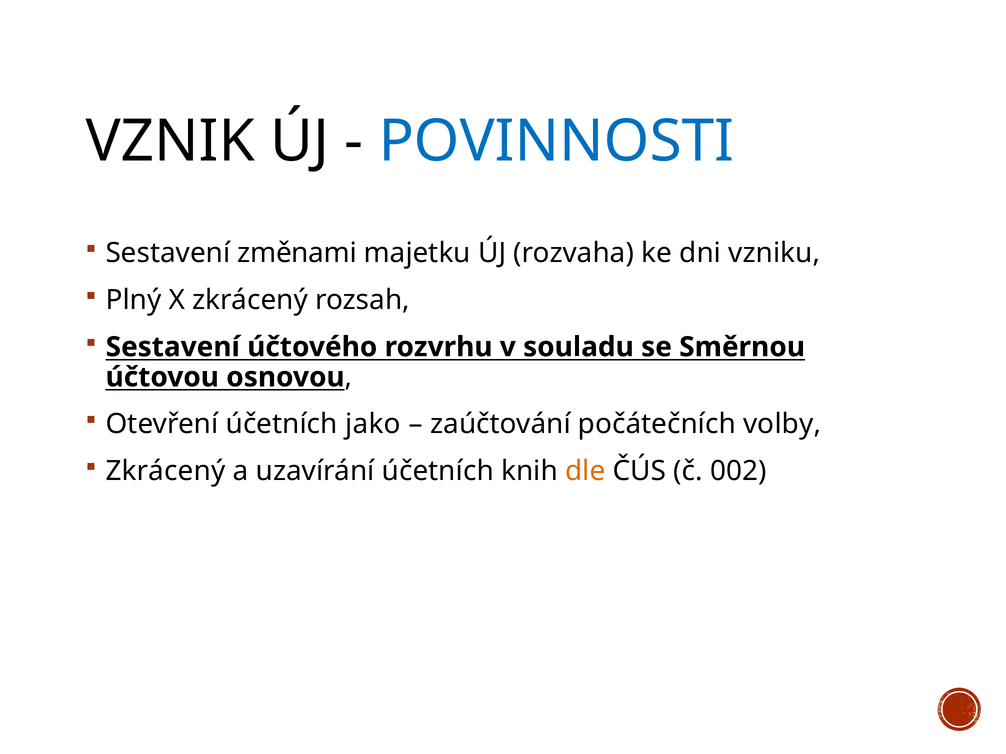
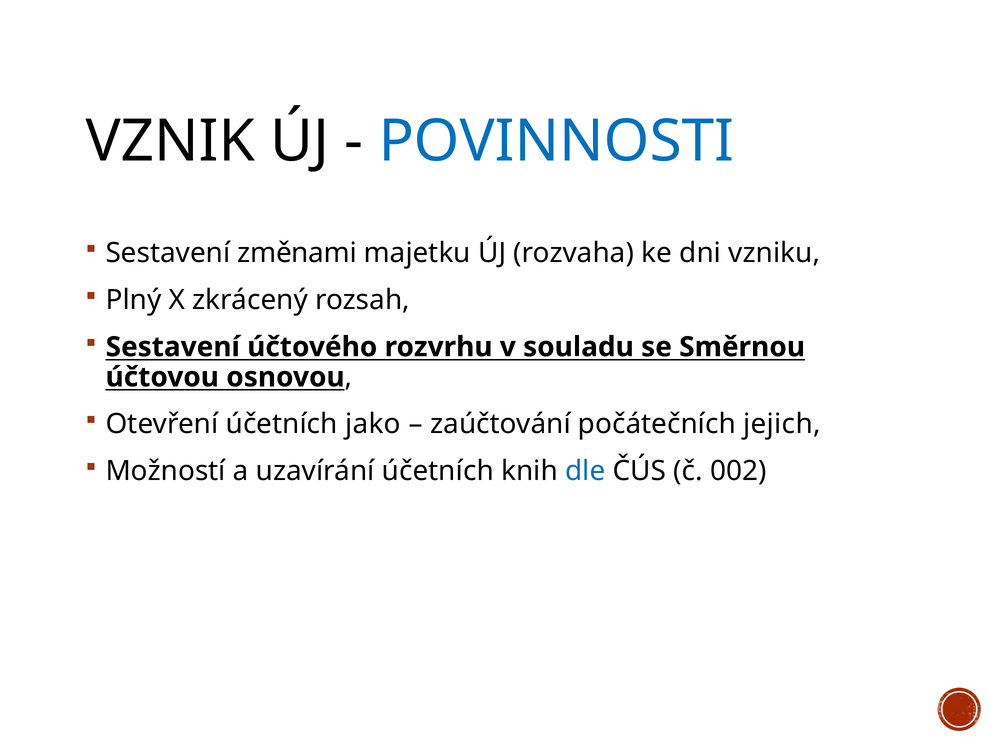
volby: volby -> jejich (782, 424)
Zkrácený: Zkrácený -> Možností (166, 471)
dle colour: orange -> blue (585, 471)
